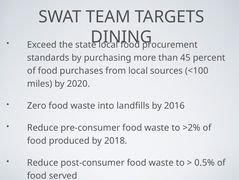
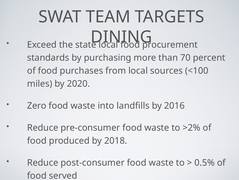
45: 45 -> 70 (185, 57)
